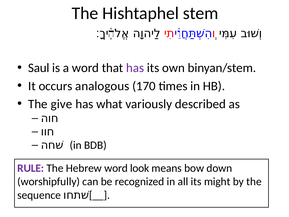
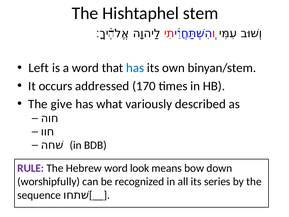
Saul: Saul -> Left (39, 68)
has colour: purple -> blue (135, 68)
analogous: analogous -> addressed (102, 86)
might: might -> series (217, 181)
